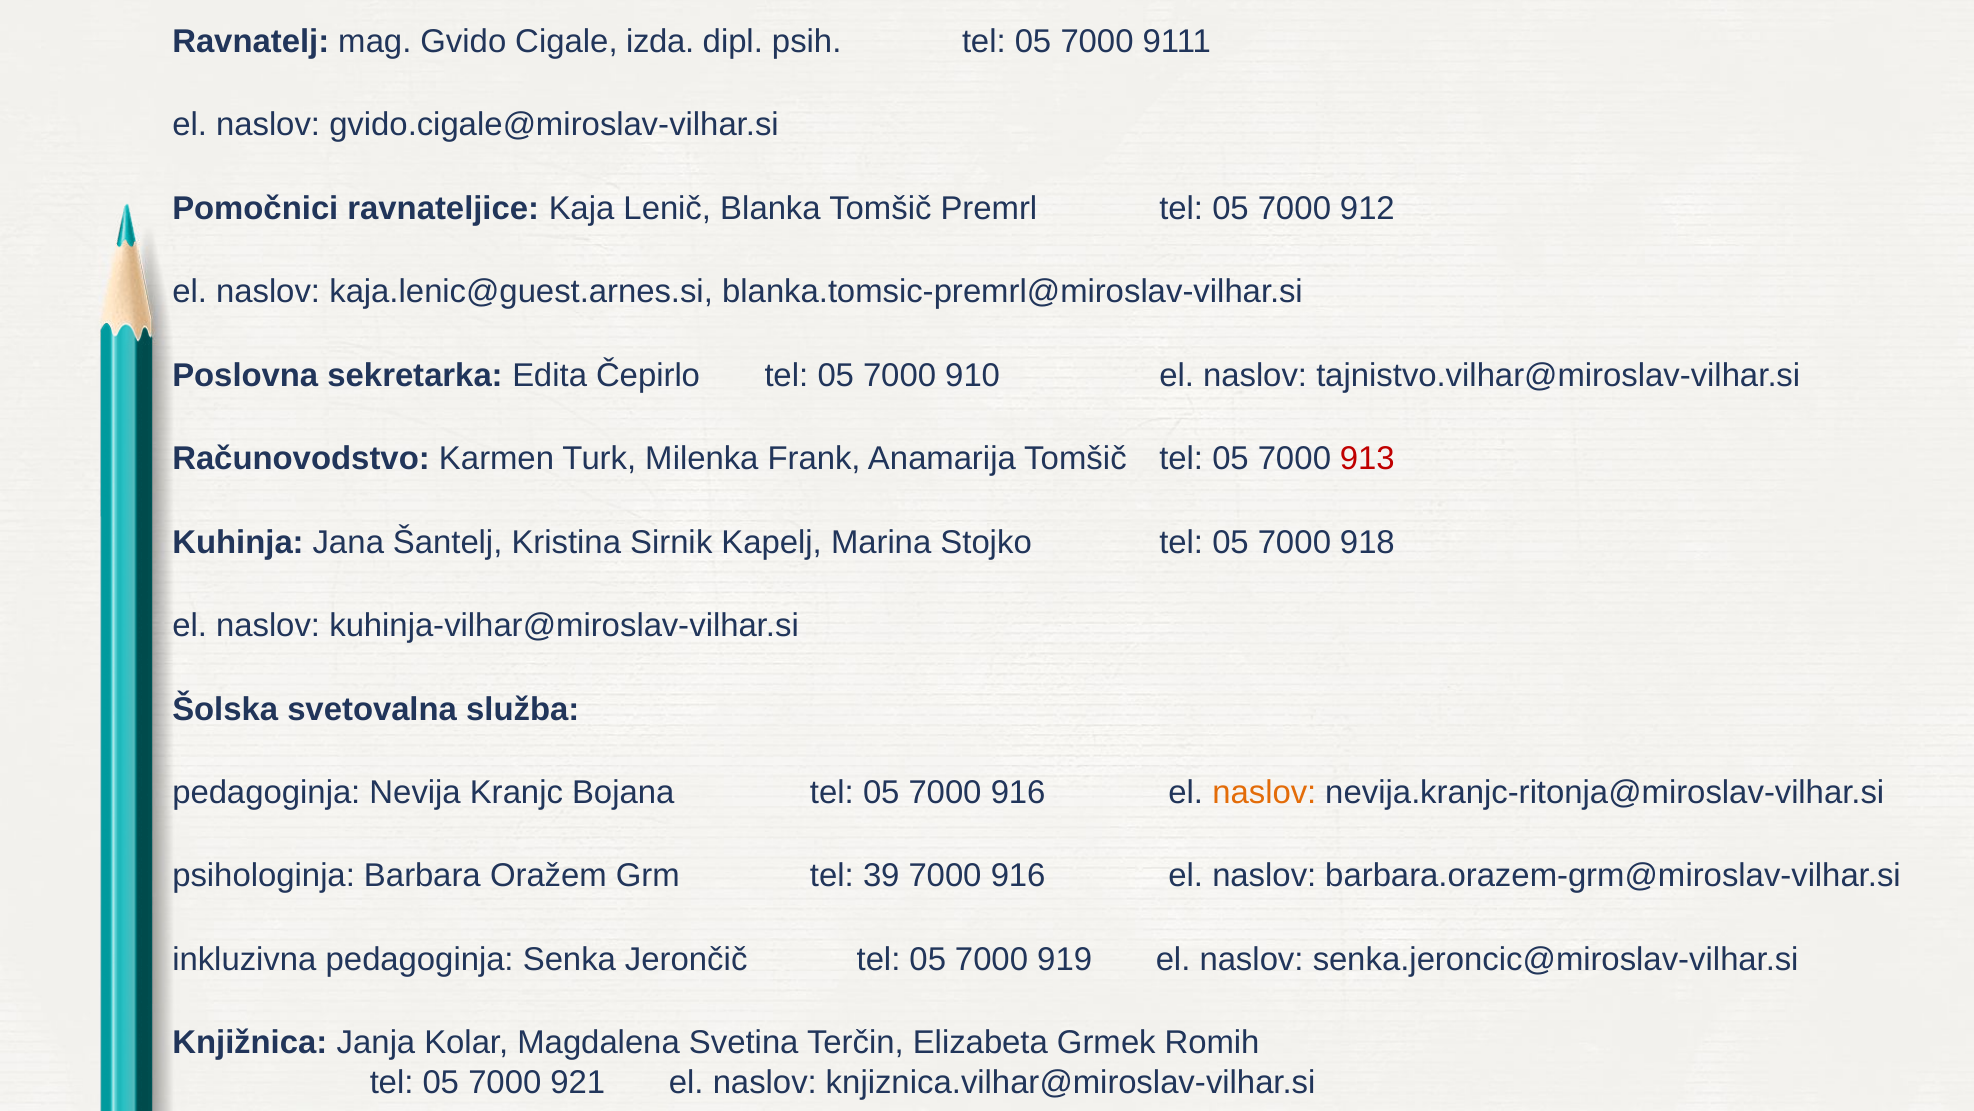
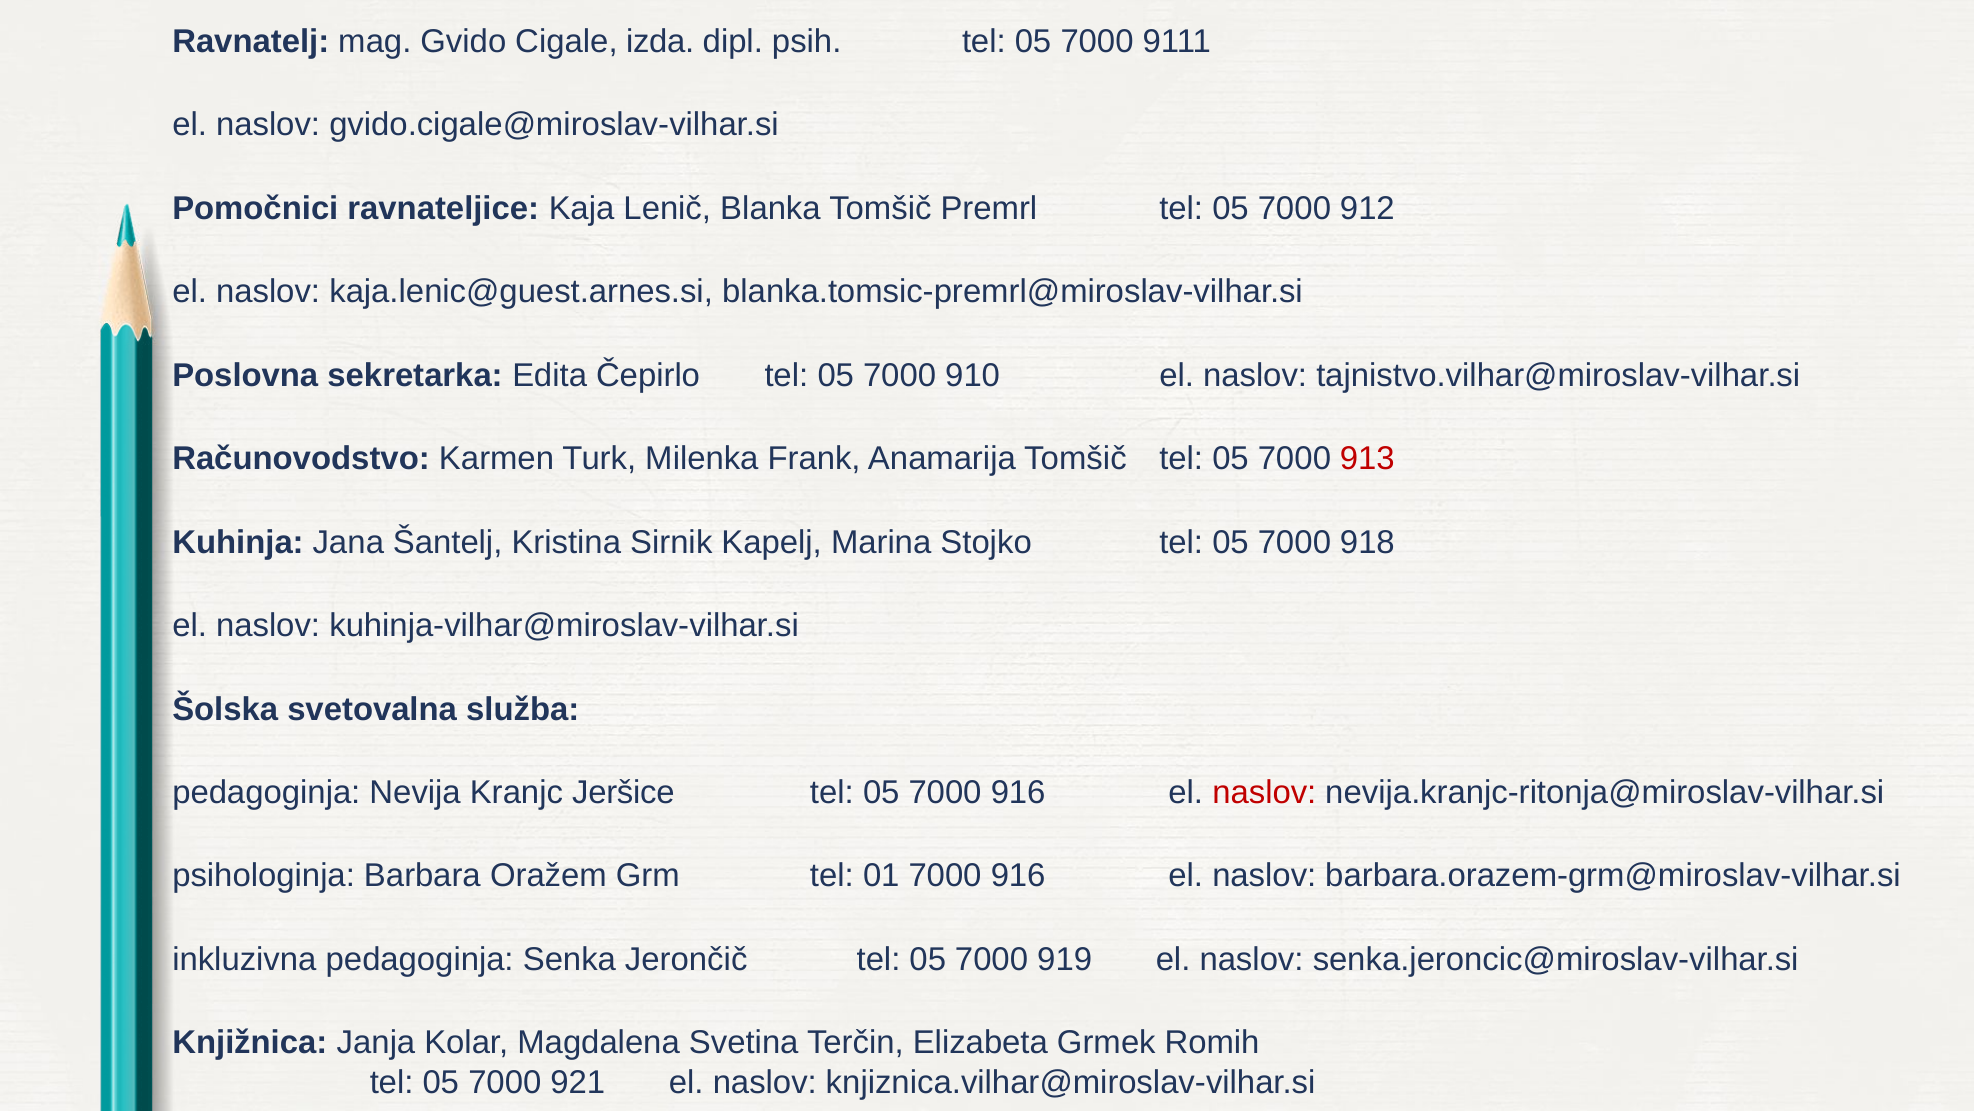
Bojana: Bojana -> Jeršice (623, 792)
naslov colour: orange -> red (1264, 792)
39: 39 -> 01 (881, 876)
